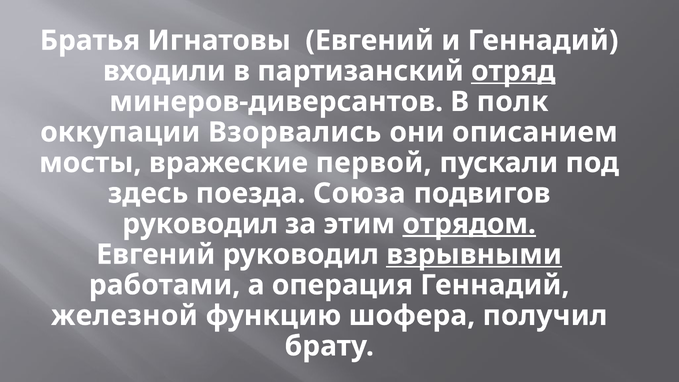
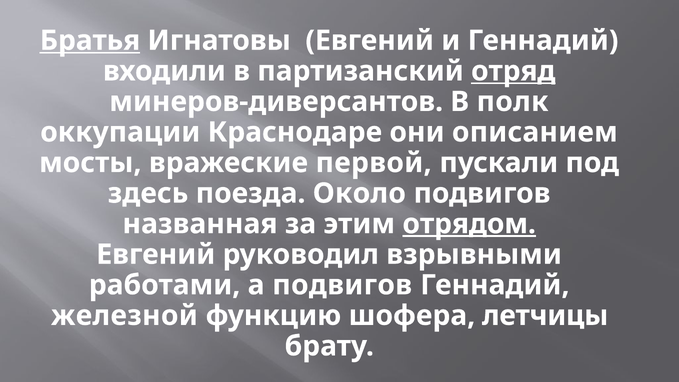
Братья underline: none -> present (90, 41)
Взорвались: Взорвались -> Краснодаре (295, 132)
Союза: Союза -> Около (359, 193)
руководил: руководил -> названная (200, 224)
взрывными underline: present -> none (474, 254)
а операция: операция -> подвигов (342, 285)
получил: получил -> летчицы (545, 316)
